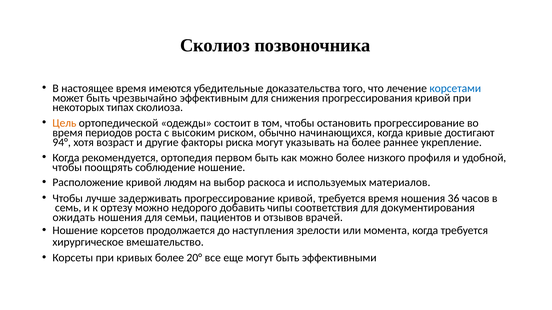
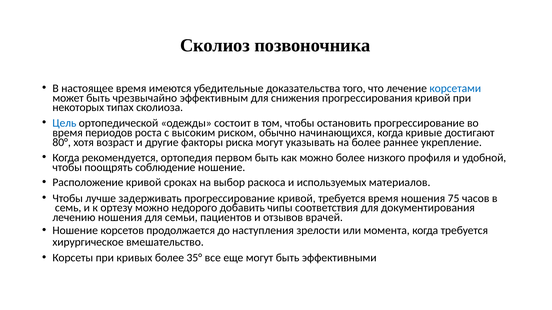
Цель colour: orange -> blue (64, 123)
94°: 94° -> 80° (62, 143)
людям: людям -> сроках (180, 183)
36: 36 -> 75 (454, 199)
ожидать: ожидать -> лечению (74, 218)
20°: 20° -> 35° (194, 258)
